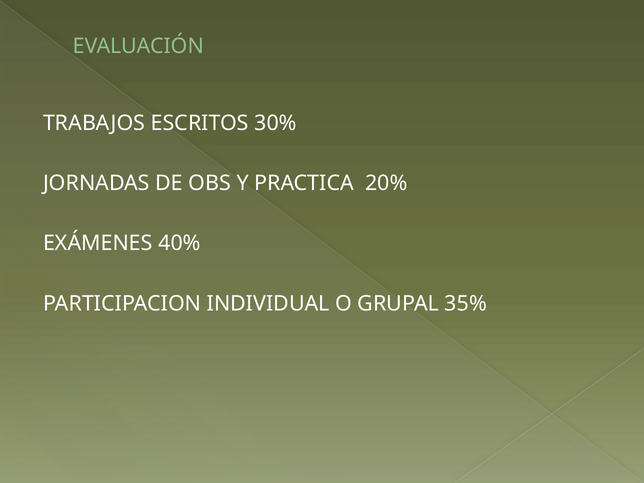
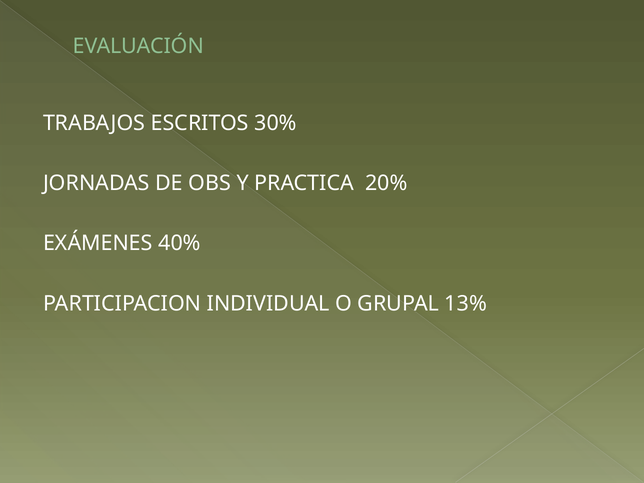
35%: 35% -> 13% (466, 303)
